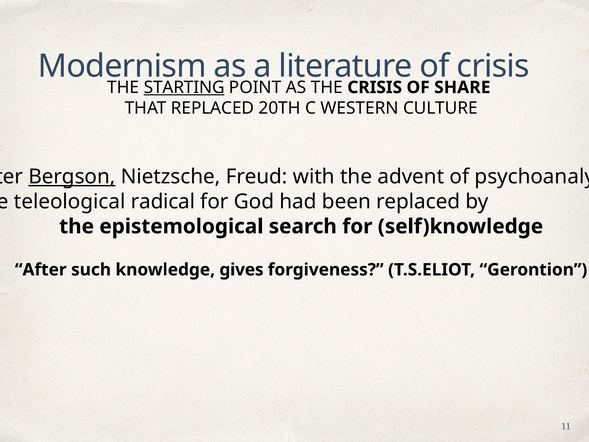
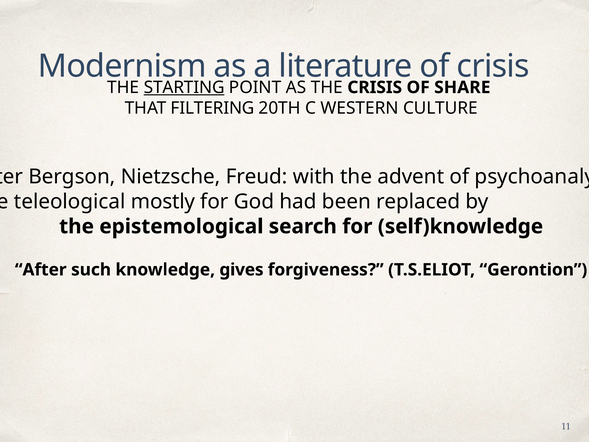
THAT REPLACED: REPLACED -> FILTERING (213, 108)
Bergson underline: present -> none (72, 177)
radical: radical -> mostly (163, 201)
